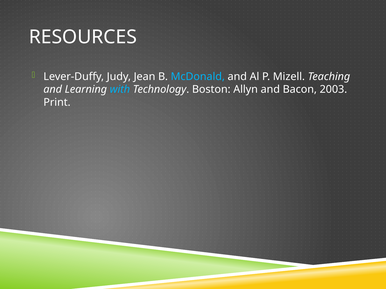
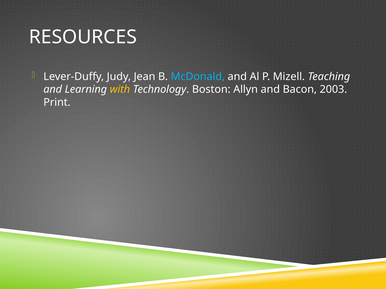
with colour: light blue -> yellow (120, 90)
